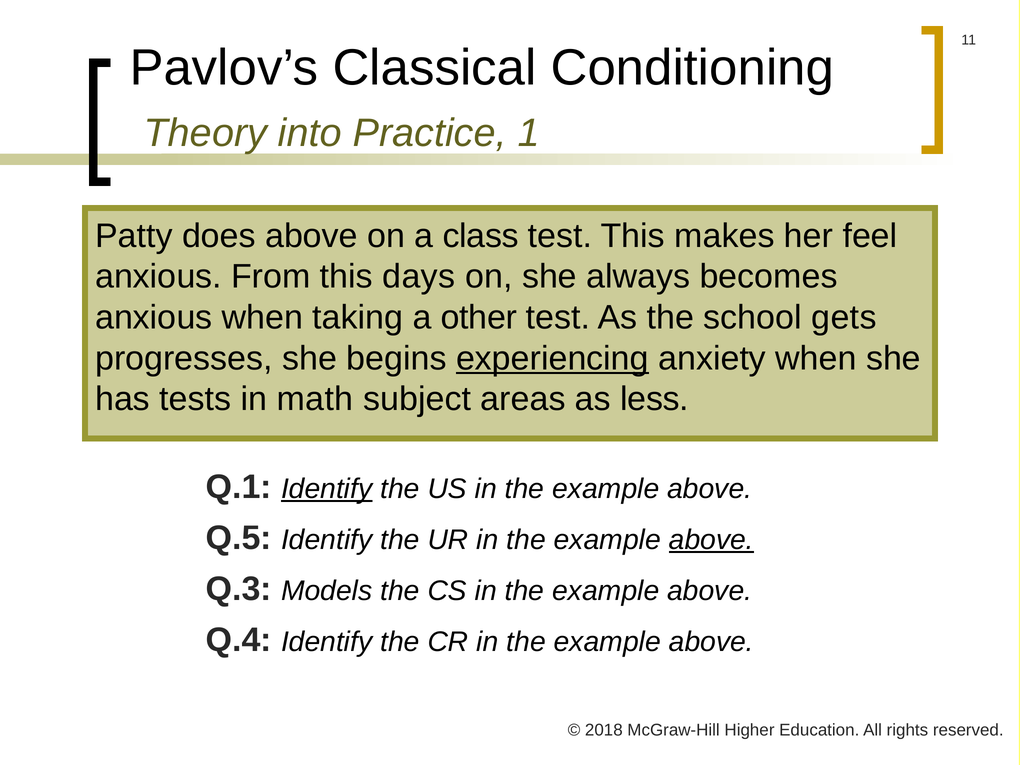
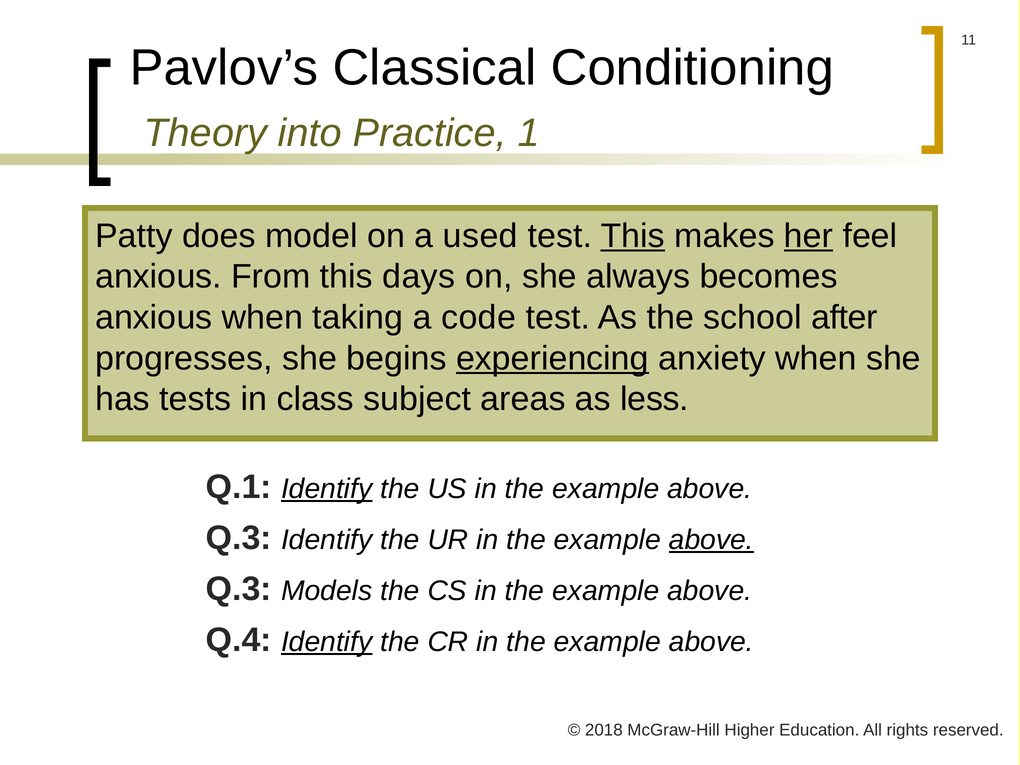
does above: above -> model (311, 236)
class: class -> used (480, 236)
This underline: none -> present (633, 236)
her underline: none -> present (809, 236)
other: other -> code (479, 318)
gets: gets -> after (844, 318)
math: math -> class (315, 399)
Q.5: Q.5 -> Q.3 (239, 538)
Identify underline: none -> present (327, 642)
